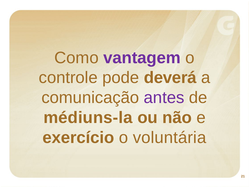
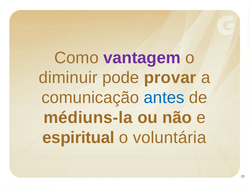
controle: controle -> diminuir (68, 78)
deverá: deverá -> provar (170, 78)
antes colour: purple -> blue (164, 98)
exercício: exercício -> espiritual (78, 137)
